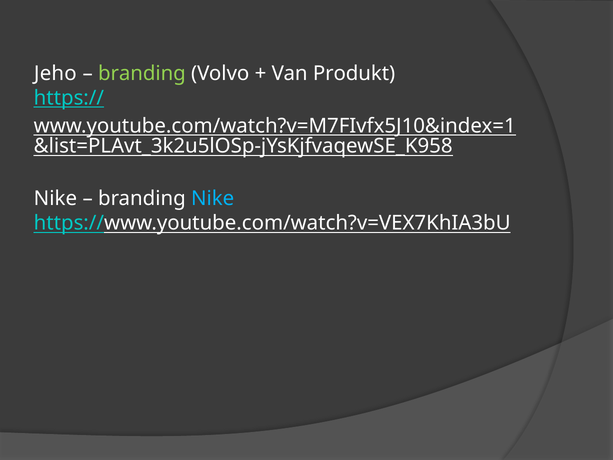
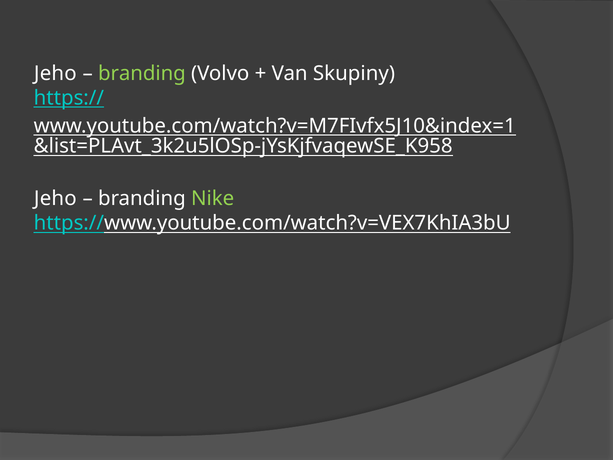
Produkt: Produkt -> Skupiny (354, 73)
Nike: Nike -> Jeho (55, 199)
Nike colour: light blue -> light green (213, 199)
